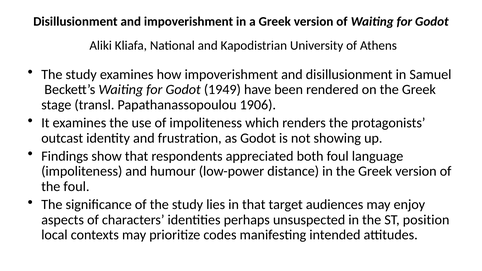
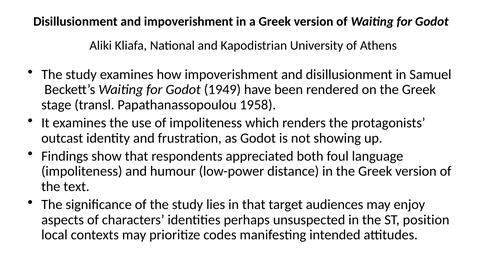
1906: 1906 -> 1958 (258, 105)
the foul: foul -> text (77, 187)
